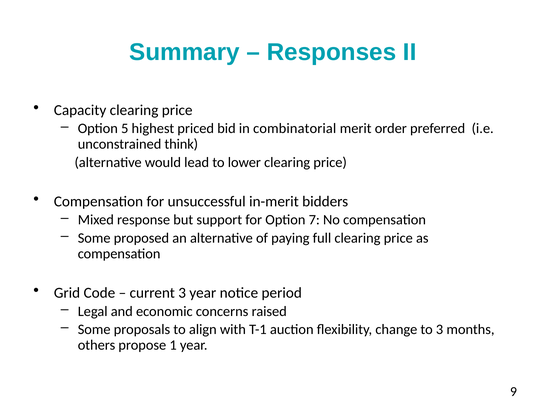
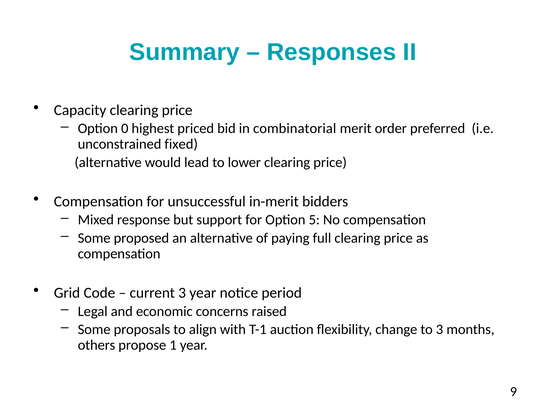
5: 5 -> 0 (125, 129)
think: think -> fixed (181, 144)
7: 7 -> 5 (314, 220)
